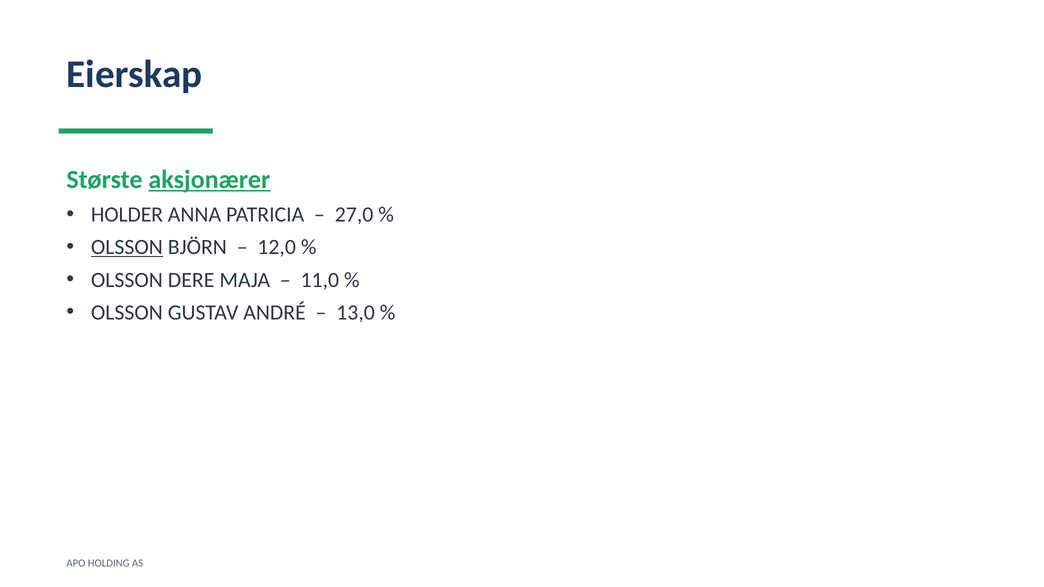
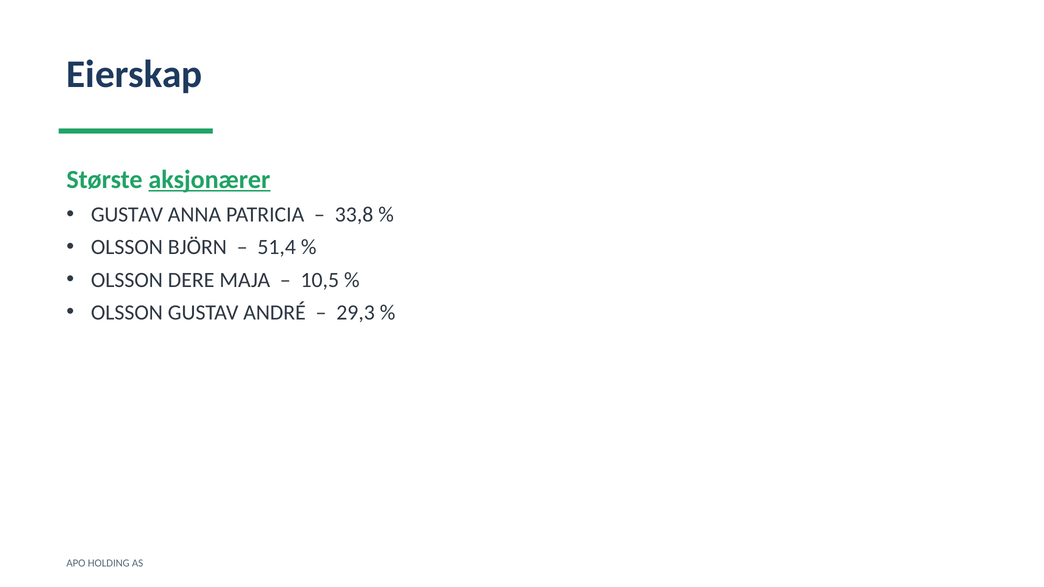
HOLDER: HOLDER -> GUSTAV (127, 215)
27,0: 27,0 -> 33,8 (354, 215)
OLSSON underline: present -> none (127, 247)
12,0: 12,0 -> 51,4 (277, 247)
11,0: 11,0 -> 10,5 (320, 280)
13,0: 13,0 -> 29,3 (356, 313)
